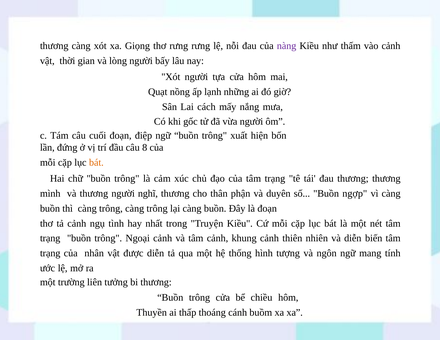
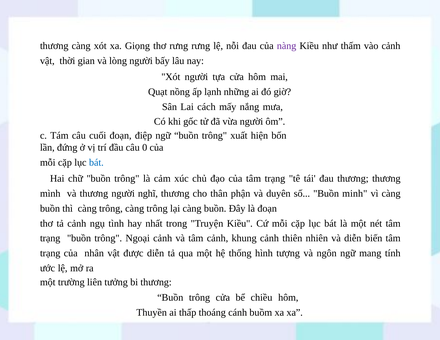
8: 8 -> 0 (145, 148)
bát colour: orange -> blue (96, 163)
ngợp: ngợp -> minh (355, 193)
